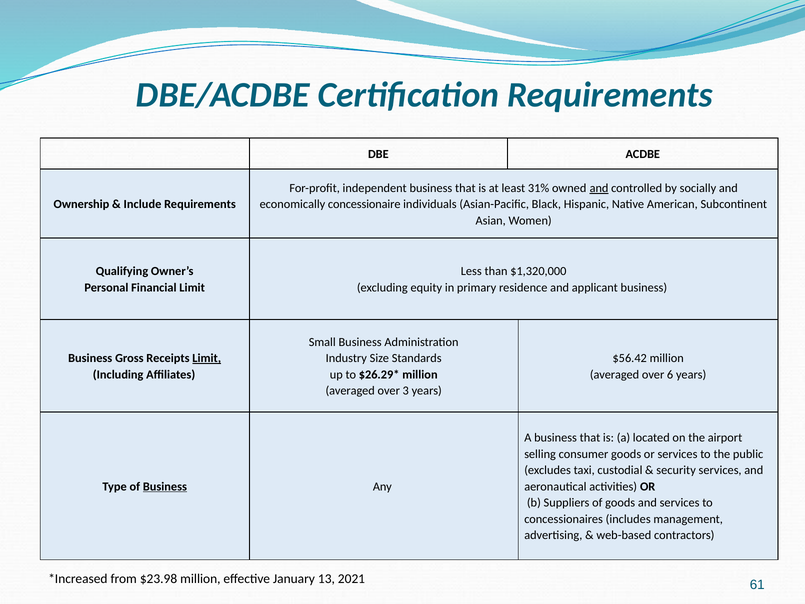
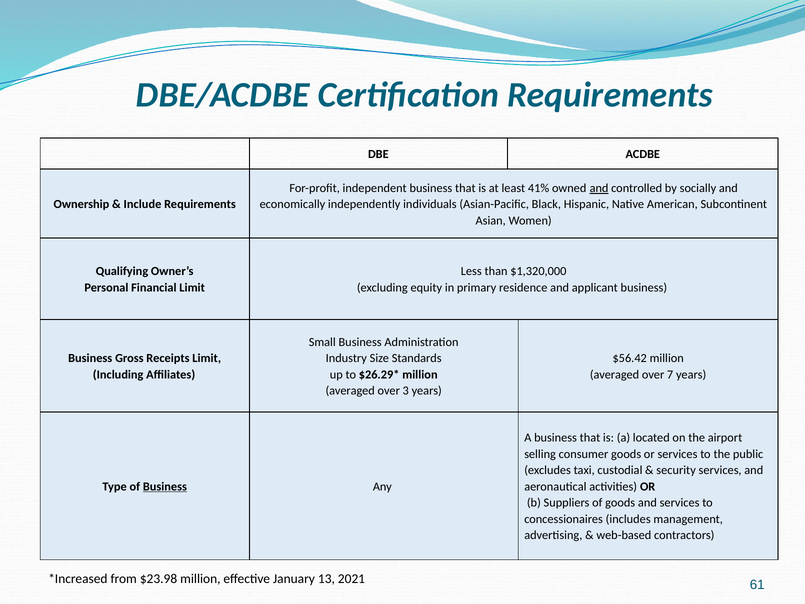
31%: 31% -> 41% (539, 188)
concessionaire: concessionaire -> independently (364, 204)
Limit underline: present -> none (207, 358)
6: 6 -> 7 (670, 374)
